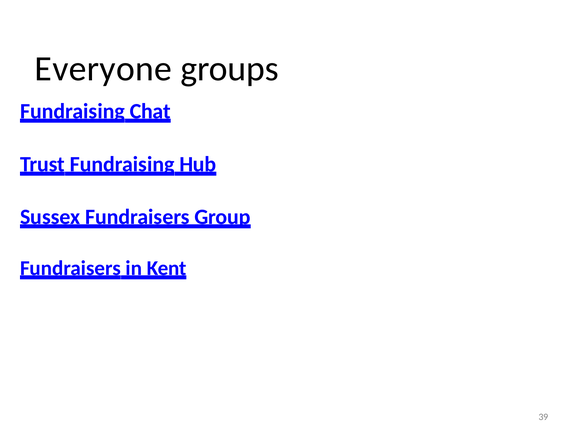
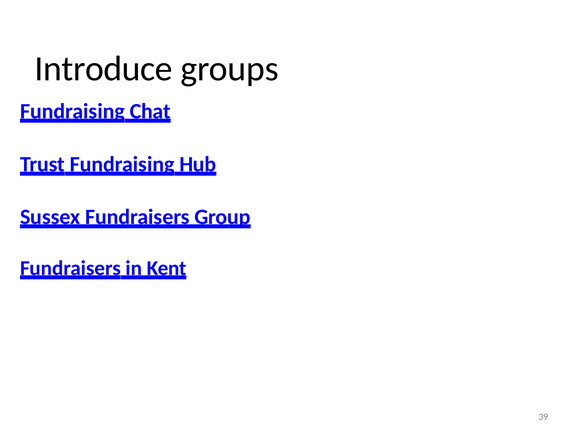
Everyone: Everyone -> Introduce (104, 69)
